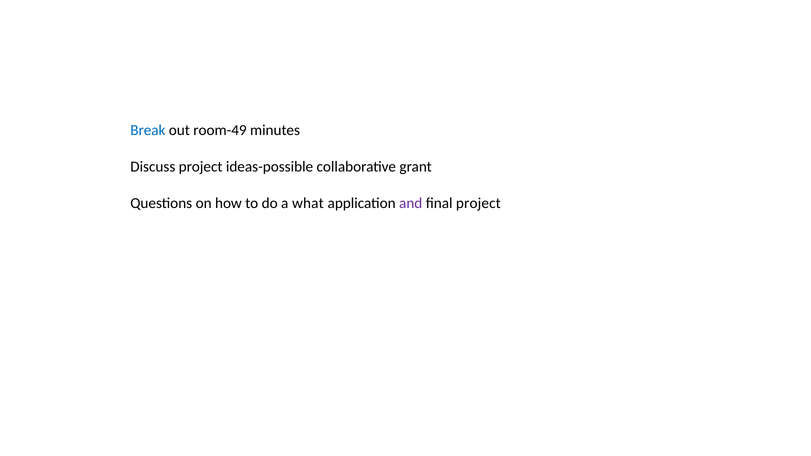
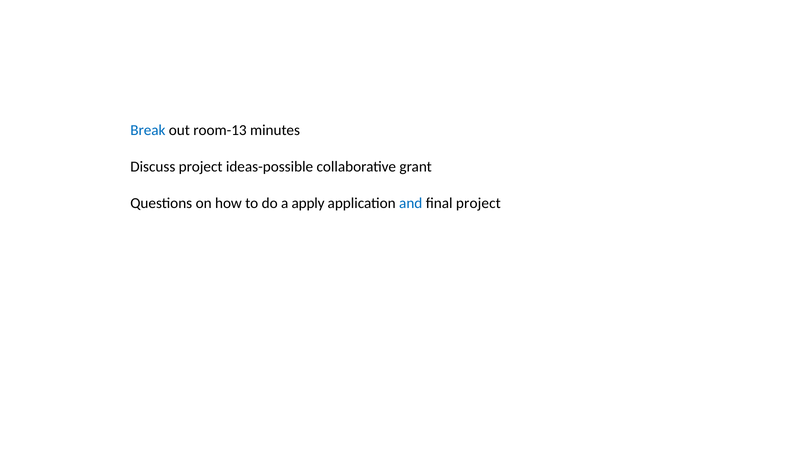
room-49: room-49 -> room-13 (220, 130)
what: what -> apply (308, 203)
and colour: purple -> blue (411, 203)
